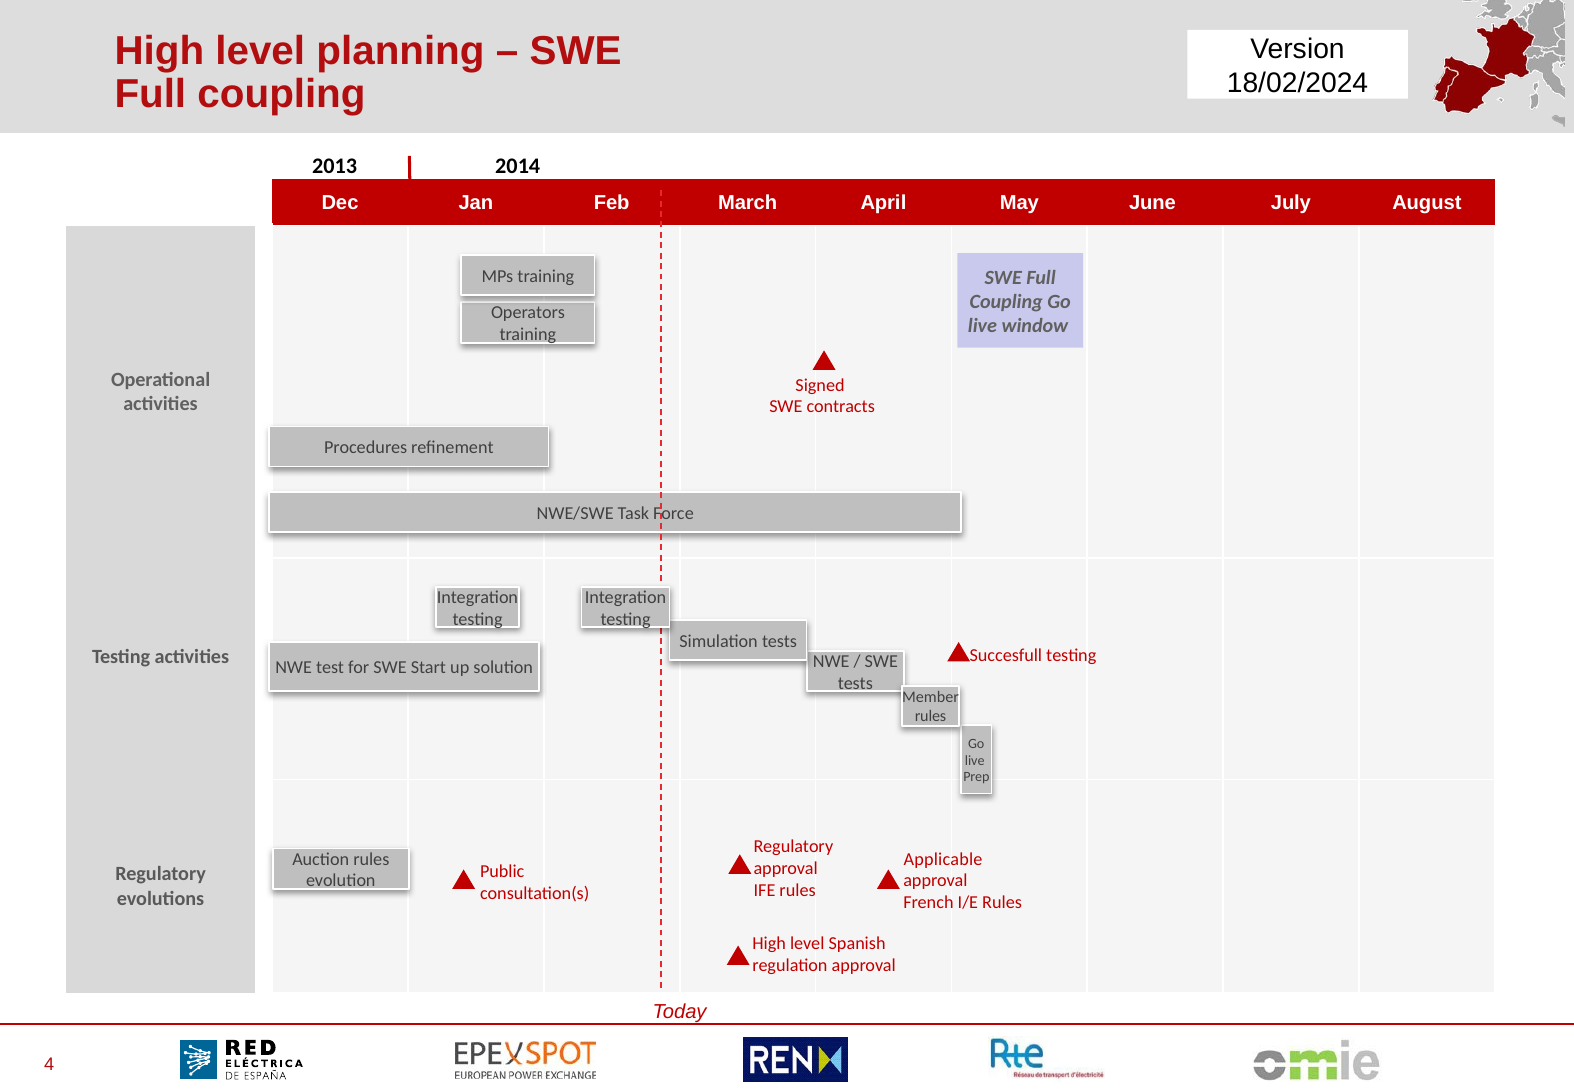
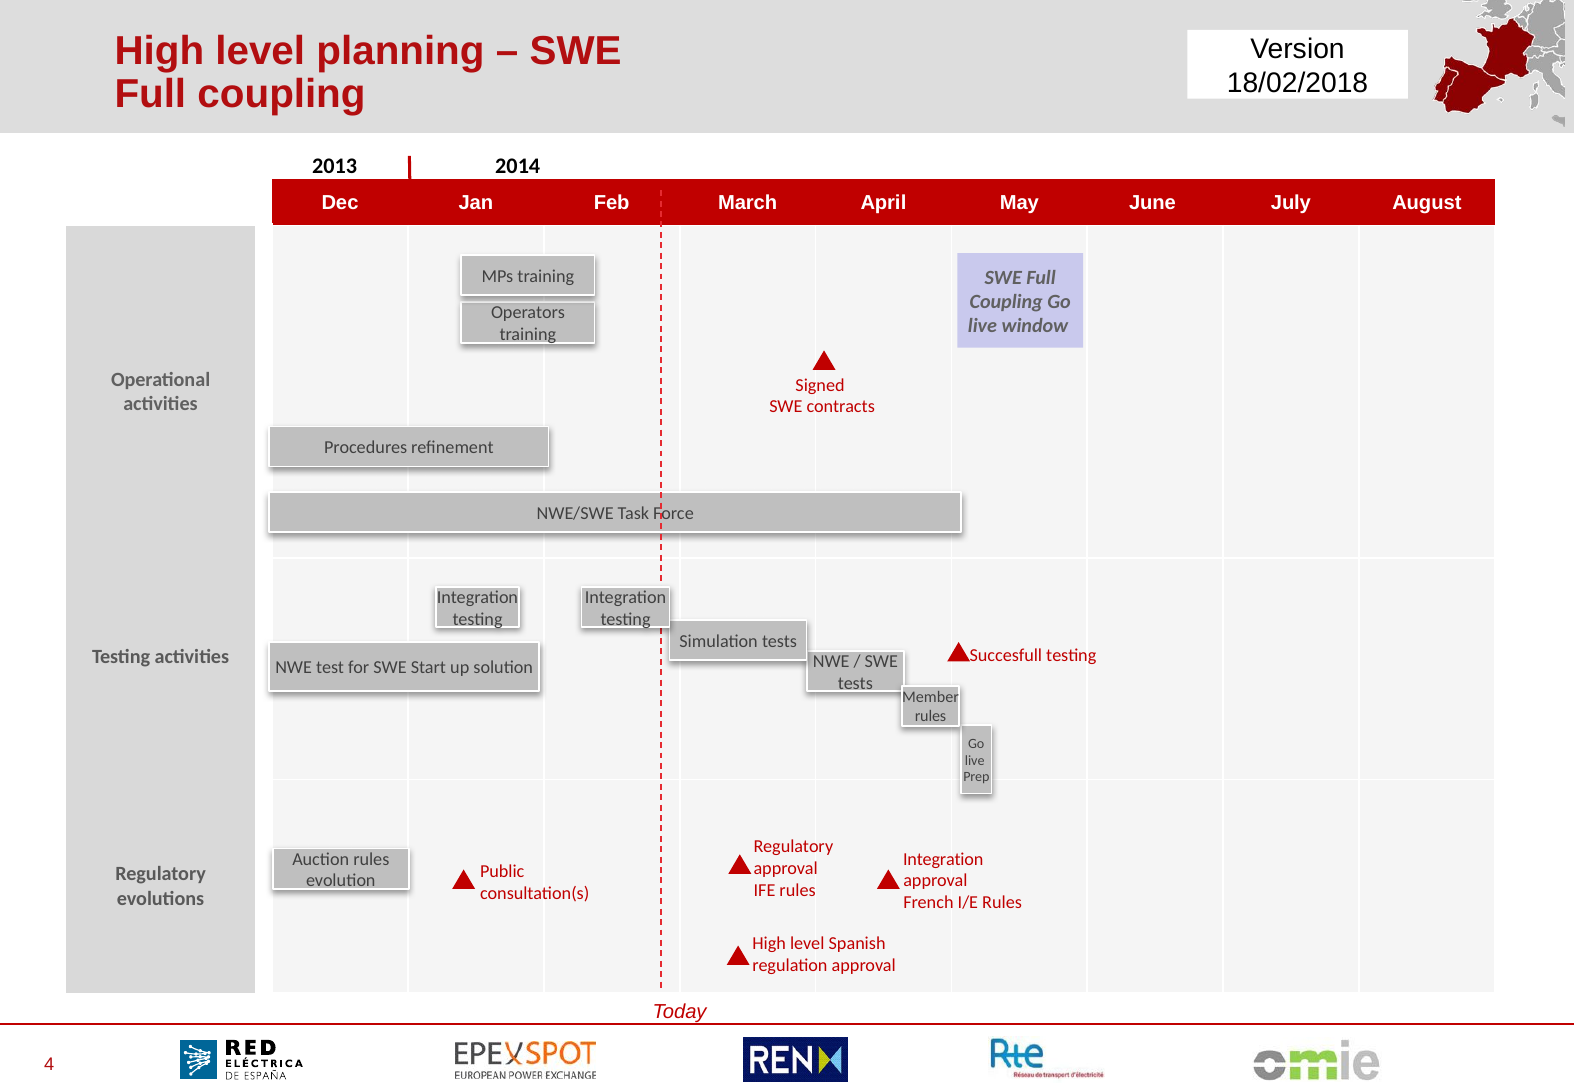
18/02/2024: 18/02/2024 -> 18/02/2018 (1297, 83)
Applicable: Applicable -> Integration (943, 859)
